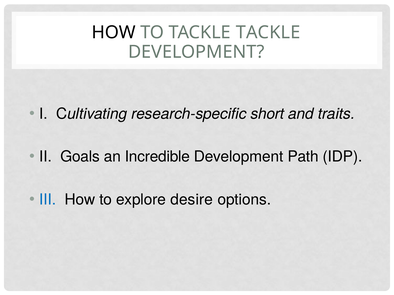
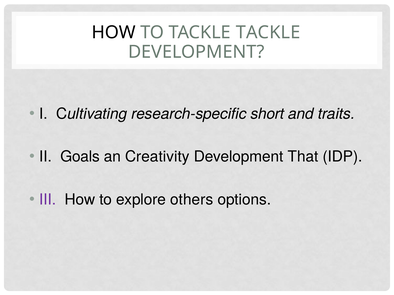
Incredible: Incredible -> Creativity (157, 157)
Path: Path -> That (303, 157)
III colour: blue -> purple (48, 200)
desire: desire -> others (192, 200)
